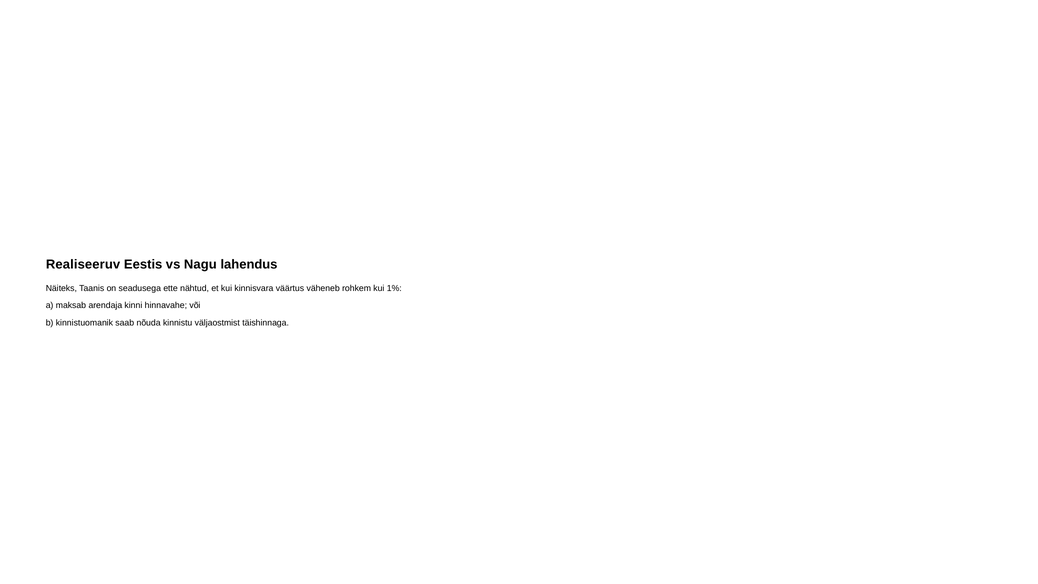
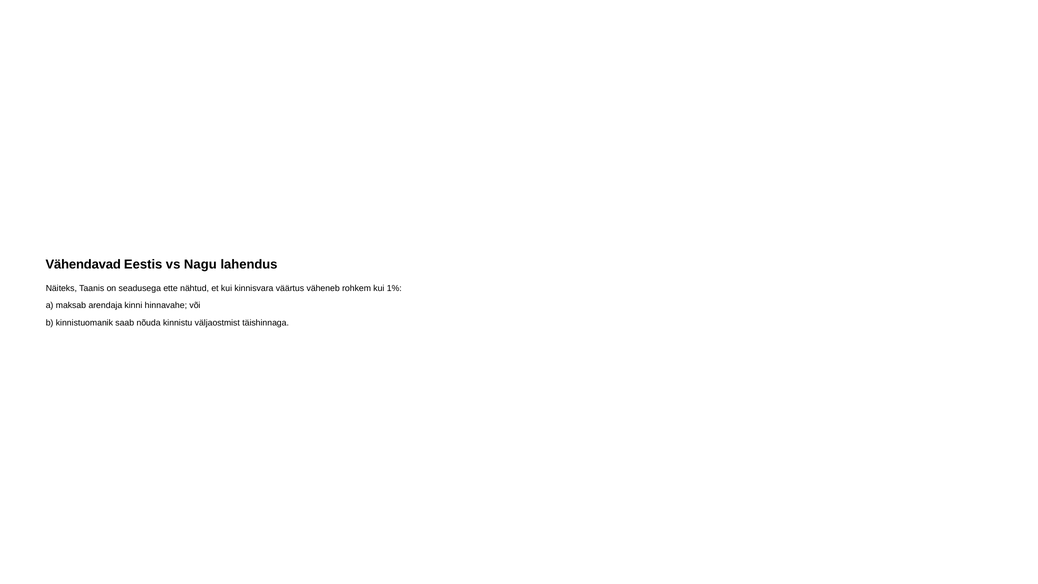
Realiseeruv: Realiseeruv -> Vähendavad (83, 264)
